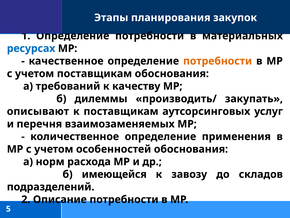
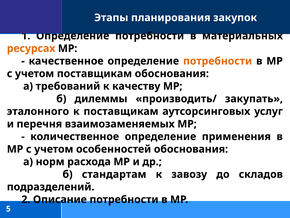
ресурсах colour: blue -> orange (31, 48)
описывают: описывают -> эталонного (38, 111)
имеющейся: имеющейся -> стандартам (114, 174)
